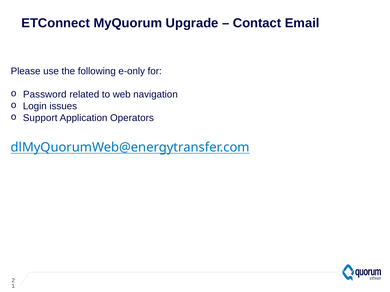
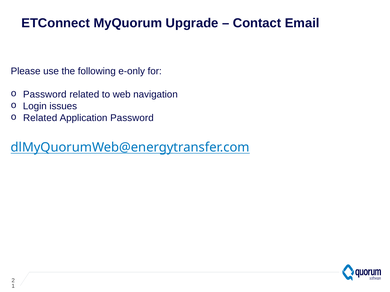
Support: Support -> Related (40, 118)
Application Operators: Operators -> Password (132, 118)
